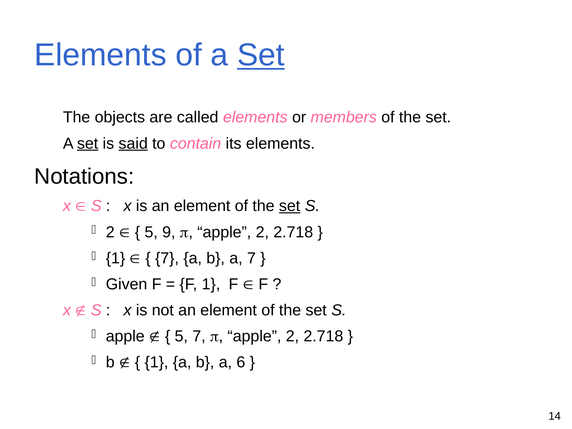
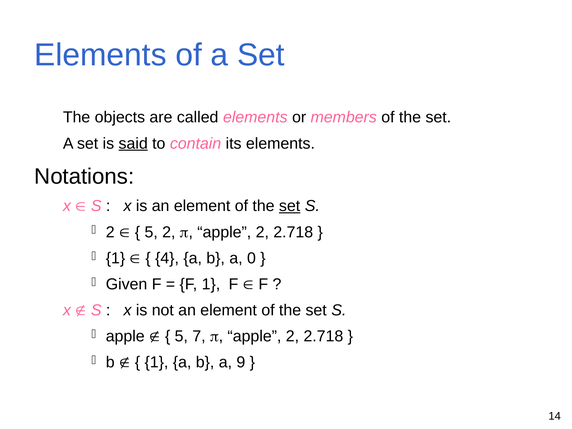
Set underline: present -> none (261, 55)
set underline: present -> none (88, 143)
5 9: 9 -> 2 (169, 232)
7: 7 -> 4 (167, 258)
a 7: 7 -> 0 (251, 258)
6: 6 -> 9 (241, 362)
